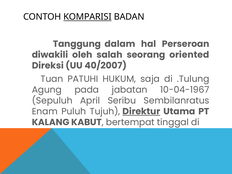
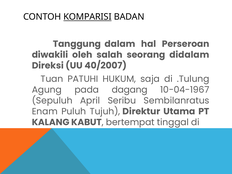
oriented: oriented -> didalam (189, 55)
jabatan: jabatan -> dagang (130, 90)
Direktur underline: present -> none (141, 111)
